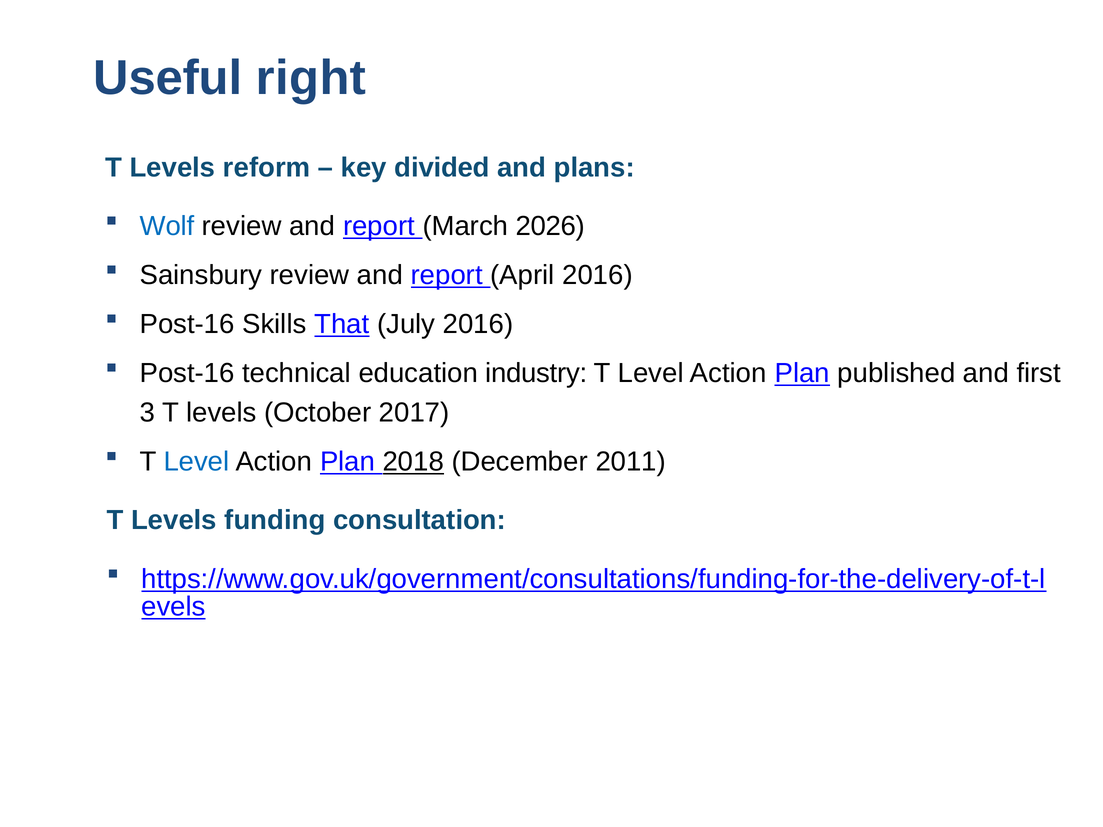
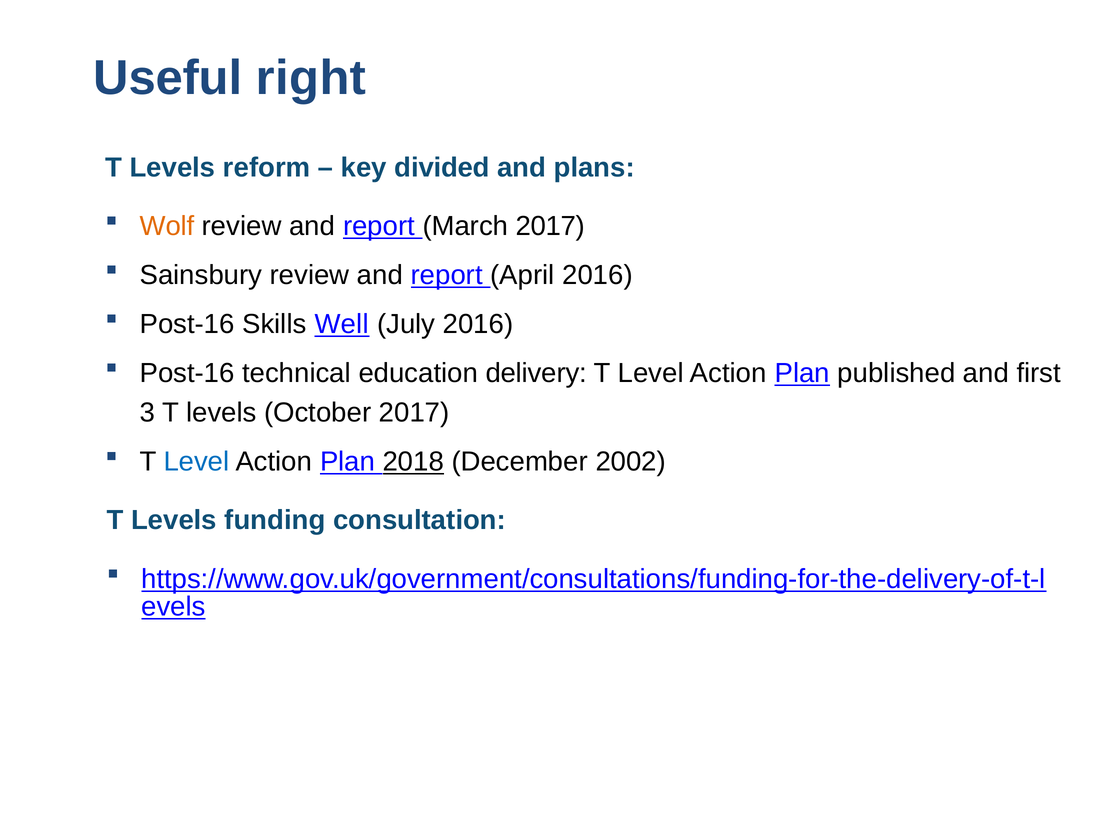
Wolf colour: blue -> orange (167, 226)
March 2026: 2026 -> 2017 (550, 226)
That: That -> Well (342, 324)
industry: industry -> delivery (536, 373)
2011: 2011 -> 2002 (631, 462)
